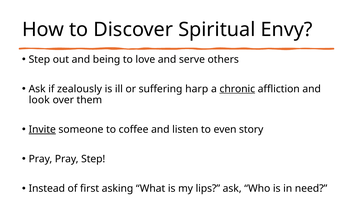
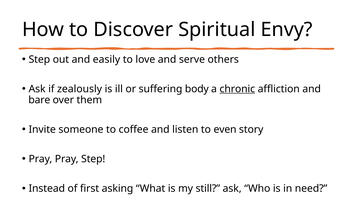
being: being -> easily (106, 60)
harp: harp -> body (197, 89)
look: look -> bare (39, 100)
Invite underline: present -> none (42, 130)
lips: lips -> still (208, 189)
